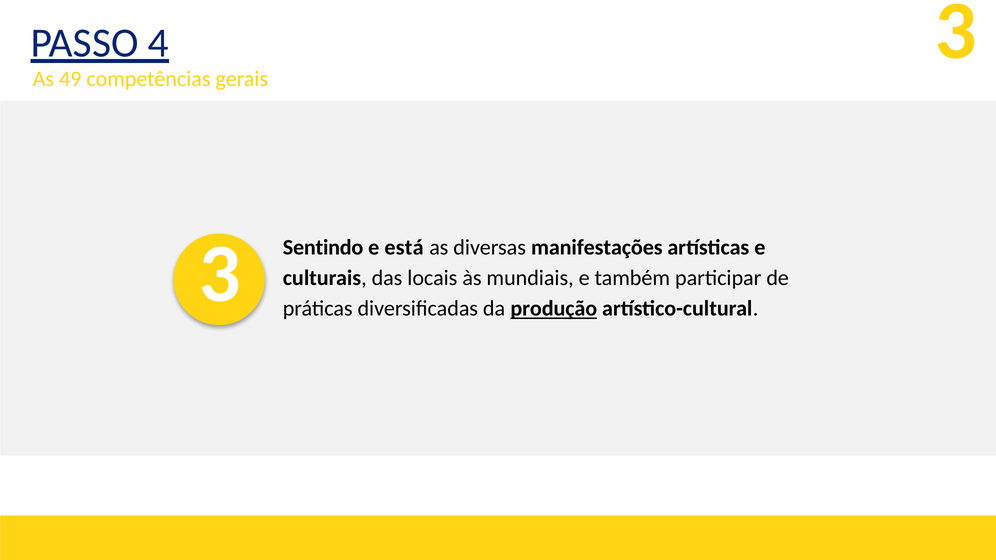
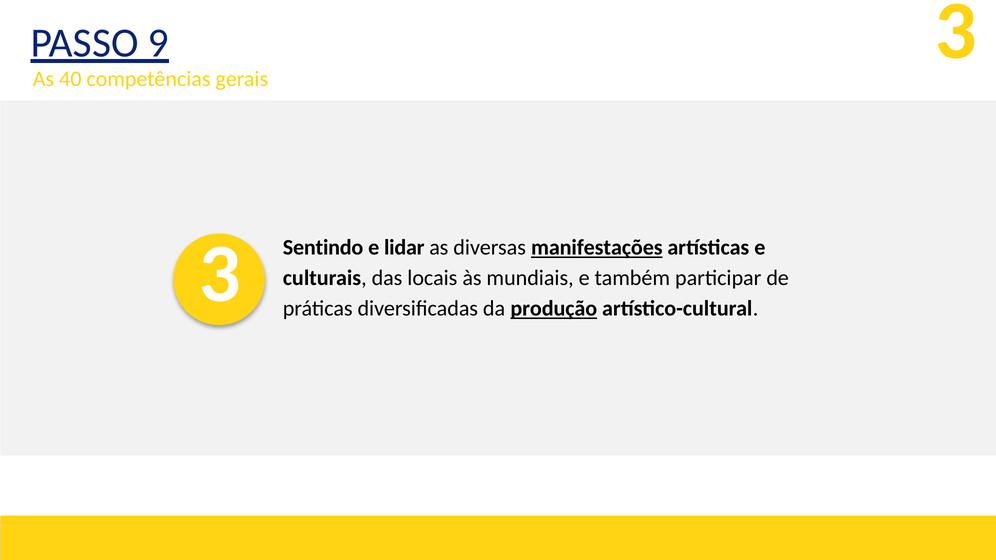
4: 4 -> 9 (158, 43)
49: 49 -> 40 (70, 79)
está: está -> lidar (404, 248)
manifestações underline: none -> present (597, 248)
